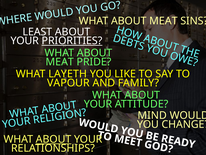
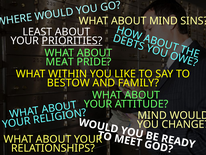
MEAT: MEAT -> MIND (163, 21)
LAYETH: LAYETH -> WITHIN (68, 74)
VAPOUR: VAPOUR -> BESTOW (68, 83)
ABOUT underline: present -> none (54, 139)
